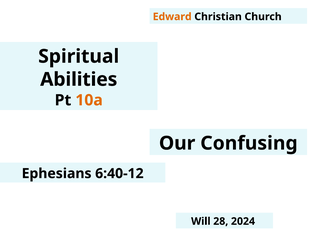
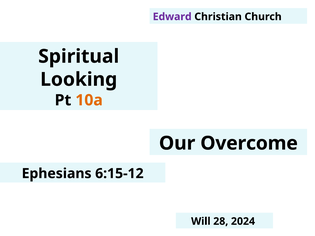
Edward colour: orange -> purple (172, 17)
Abilities: Abilities -> Looking (79, 80)
Confusing: Confusing -> Overcome (249, 143)
6:40-12: 6:40-12 -> 6:15-12 (119, 174)
